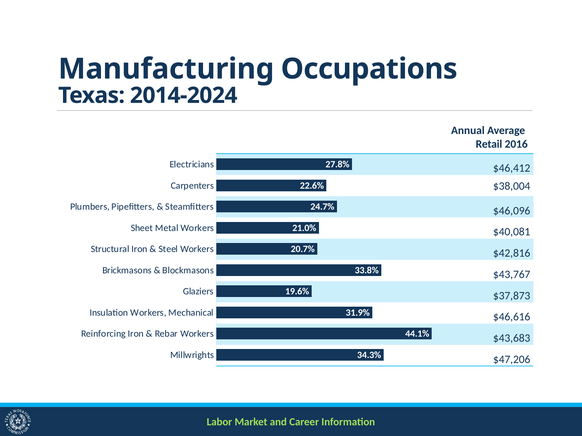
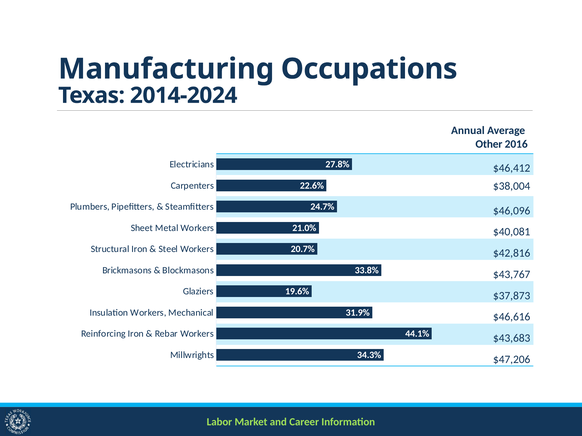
Retail: Retail -> Other (489, 144)
